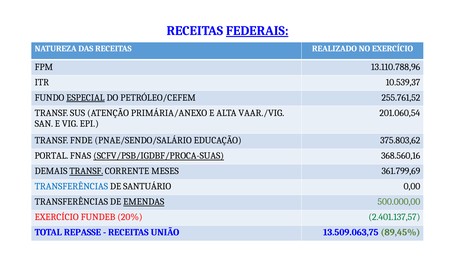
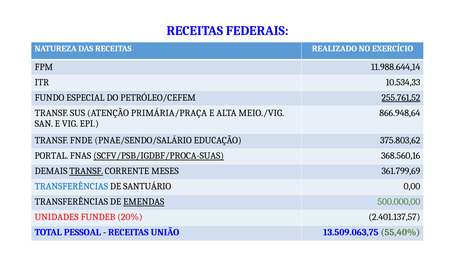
FEDERAIS underline: present -> none (257, 31)
13.110.788,96: 13.110.788,96 -> 11.988.644,14 (396, 67)
10.539,37: 10.539,37 -> 10.534,33 (403, 82)
ESPECIAL underline: present -> none (85, 98)
255.761,52 underline: none -> present (401, 98)
PRIMÁRIA/ANEXO: PRIMÁRIA/ANEXO -> PRIMÁRIA/PRAÇA (169, 113)
VAAR./VIG: VAAR./VIG -> MEIO./VIG (261, 113)
201.060,54: 201.060,54 -> 866.948,64 (400, 113)
EXERCÍCIO: EXERCÍCIO -> UNIDADES (57, 217)
2.401.137,57 colour: green -> black (394, 217)
REPASSE: REPASSE -> PESSOAL (82, 232)
89,45%: 89,45% -> 55,40% (400, 232)
